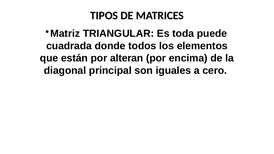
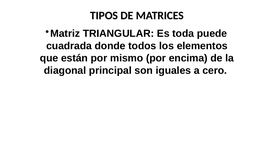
alteran: alteran -> mismo (127, 58)
